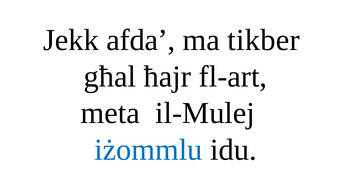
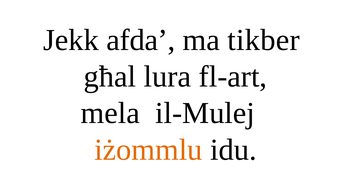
ħajr: ħajr -> lura (167, 77)
meta: meta -> mela (110, 113)
iżommlu colour: blue -> orange (148, 150)
